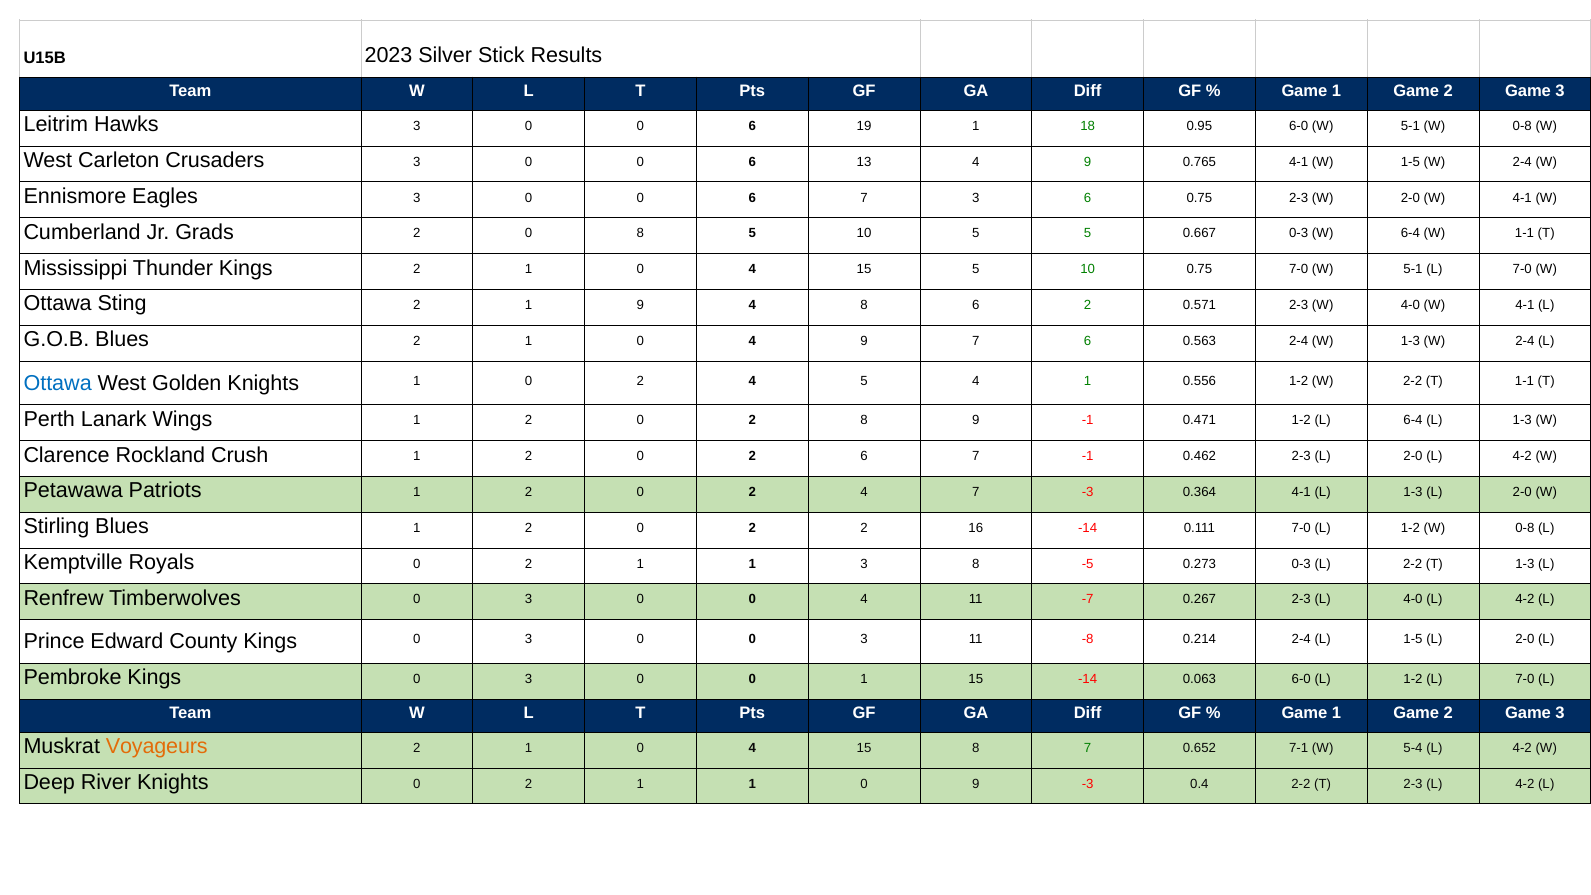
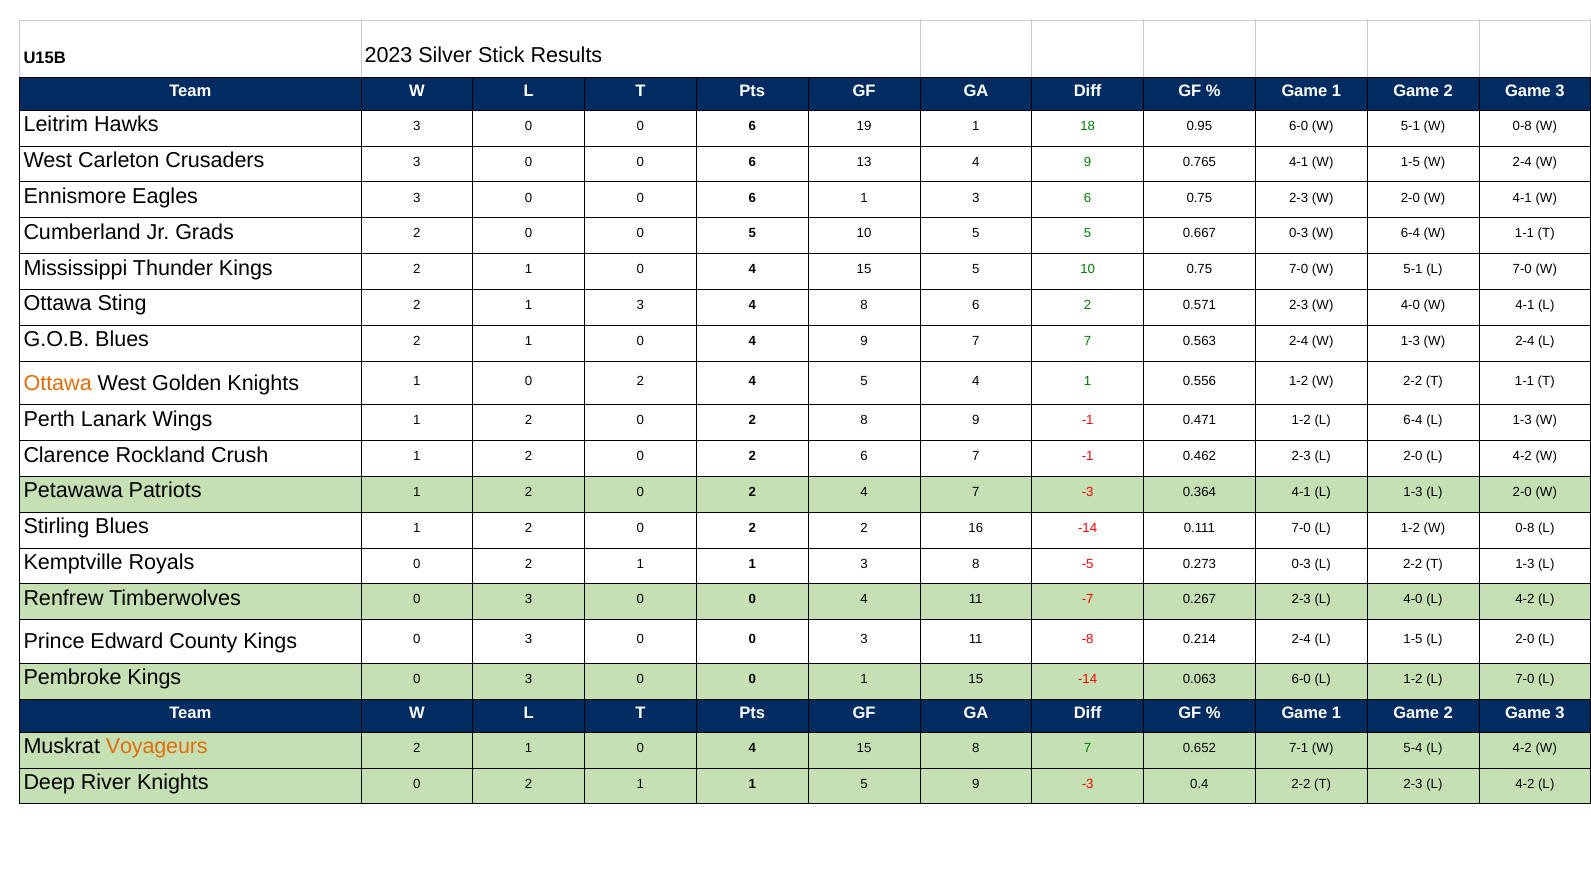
0 6 7: 7 -> 1 (864, 198)
2 0 8: 8 -> 0 (640, 233)
2 1 9: 9 -> 3 (640, 305)
7 6: 6 -> 7 (1088, 341)
Ottawa colour: blue -> orange (58, 383)
1 1 0: 0 -> 5 (864, 784)
